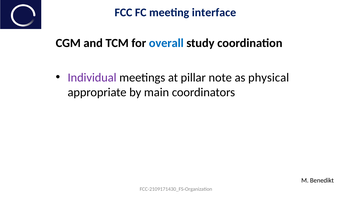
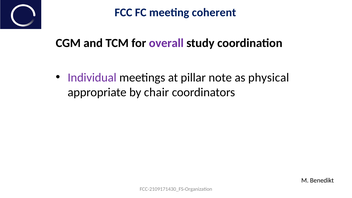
interface: interface -> coherent (214, 13)
overall colour: blue -> purple (166, 43)
main: main -> chair (157, 92)
